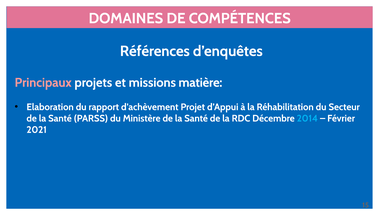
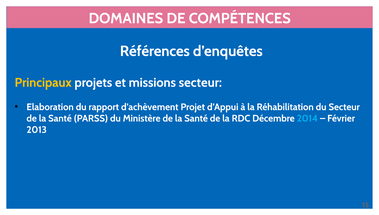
Principaux colour: pink -> yellow (43, 83)
missions matière: matière -> secteur (200, 83)
2021: 2021 -> 2013 (37, 130)
